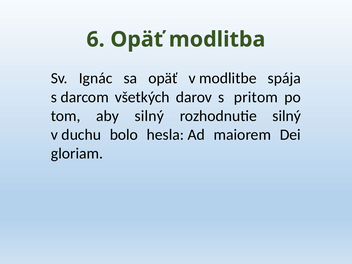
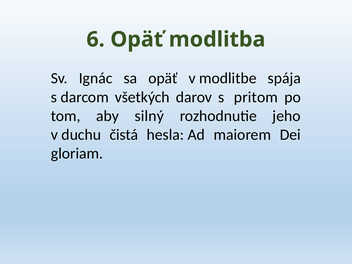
rozhodnutie silný: silný -> jeho (287, 116)
bolo: bolo -> čistá (124, 135)
